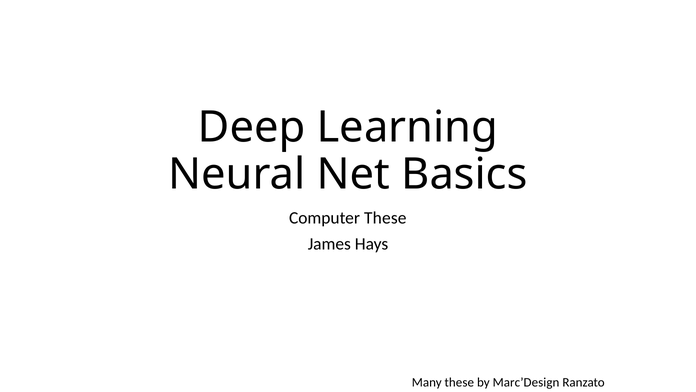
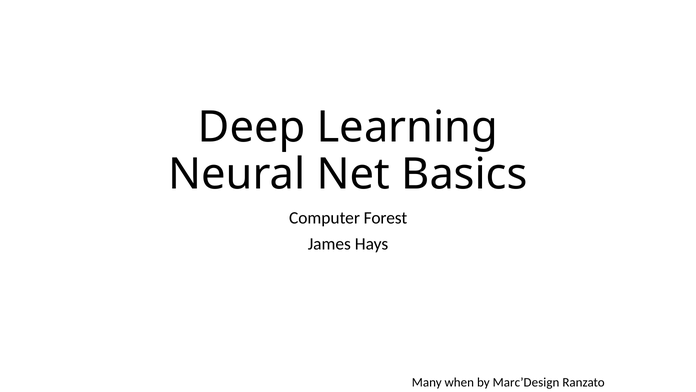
Computer These: These -> Forest (385, 218)
Many these: these -> when (459, 382)
